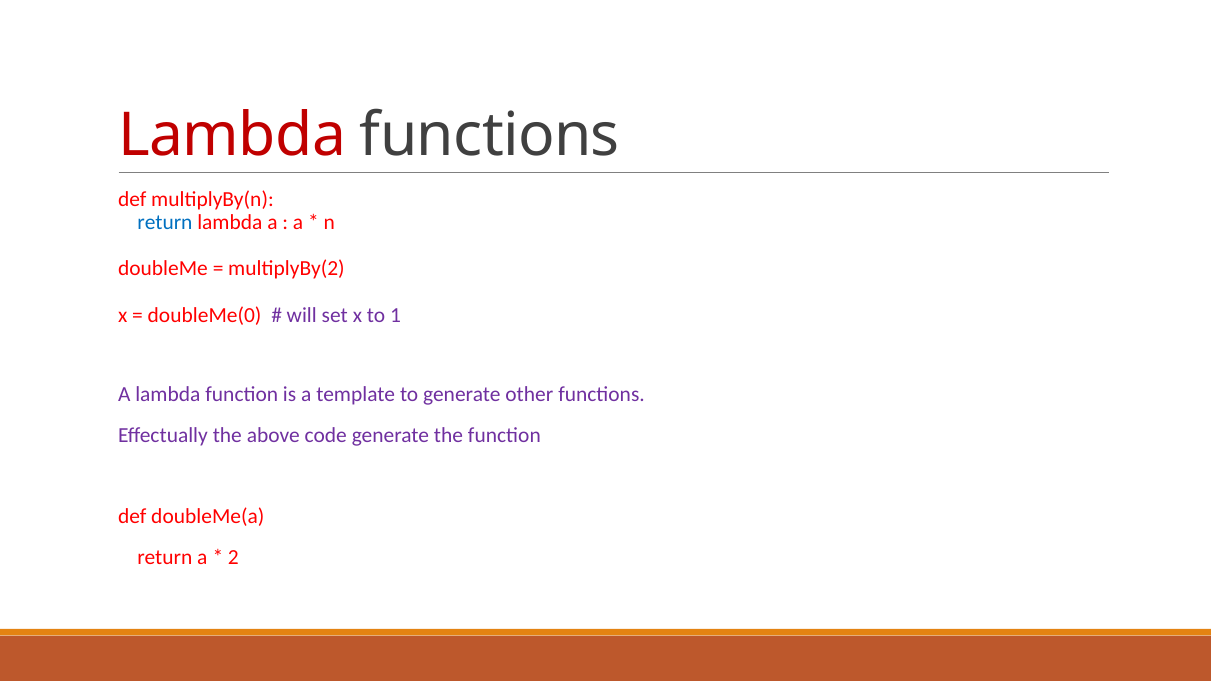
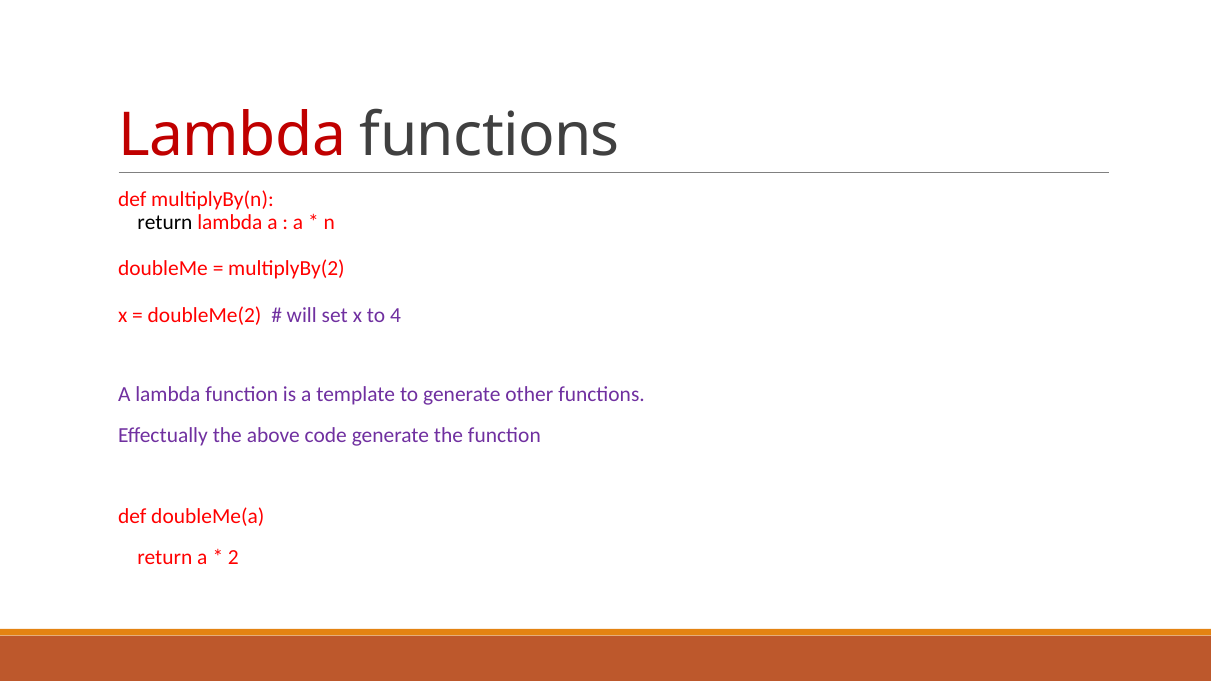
return colour: blue -> black (165, 222)
doubleMe(0: doubleMe(0 -> doubleMe(2 (205, 315)
1: 1 -> 4 (396, 315)
